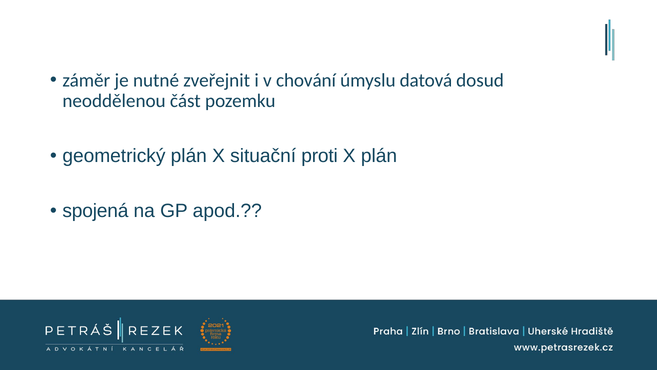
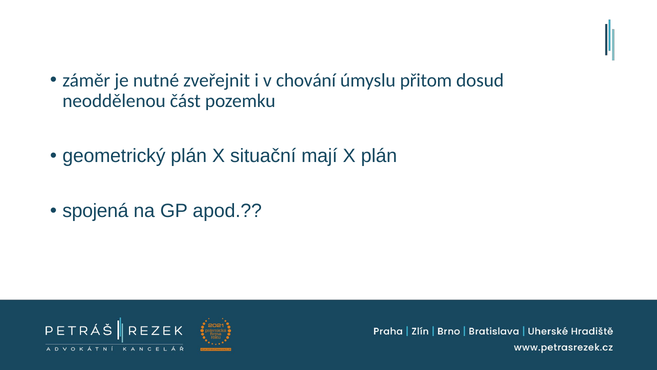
datová: datová -> přitom (426, 80)
proti: proti -> mají (319, 156)
